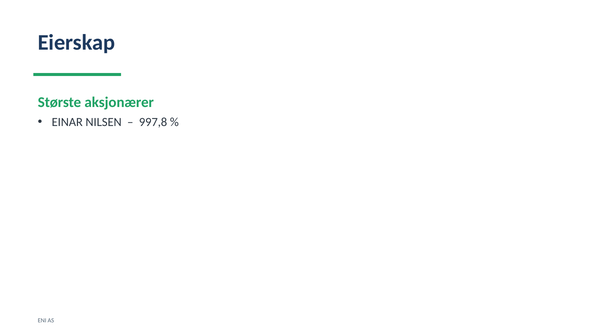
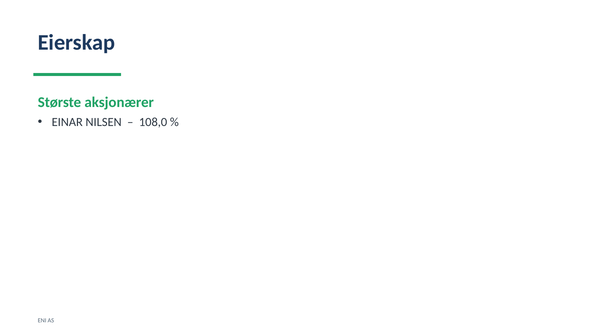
997,8: 997,8 -> 108,0 (153, 122)
